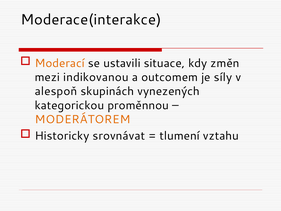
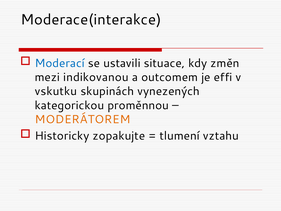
Moderací colour: orange -> blue (60, 63)
síly: síly -> effi (223, 77)
alespoň: alespoň -> vskutku (56, 91)
srovnávat: srovnávat -> zopakujte (119, 136)
